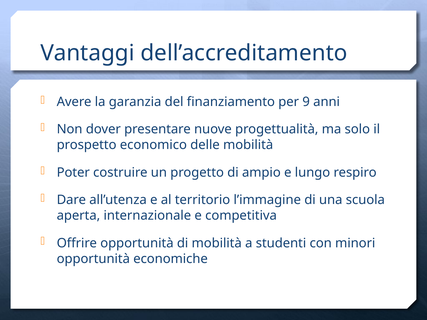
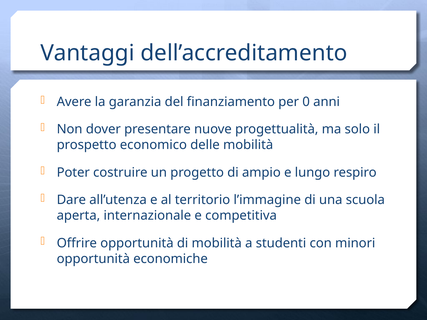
9: 9 -> 0 (306, 102)
